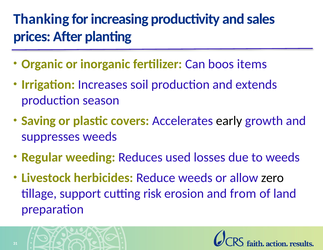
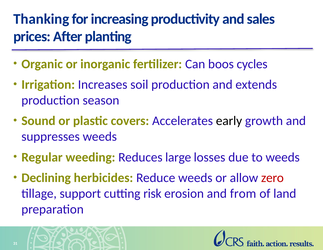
items: items -> cycles (252, 64)
Saving: Saving -> Sound (38, 121)
used: used -> large (178, 157)
Livestock: Livestock -> Declining (46, 178)
zero colour: black -> red (272, 178)
